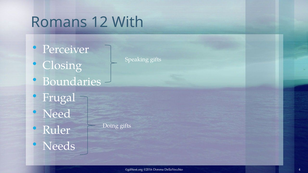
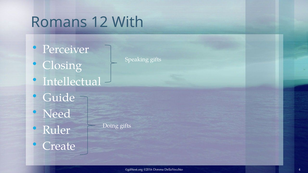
Boundaries: Boundaries -> Intellectual (72, 82)
Frugal: Frugal -> Guide (59, 98)
Needs: Needs -> Create (59, 146)
